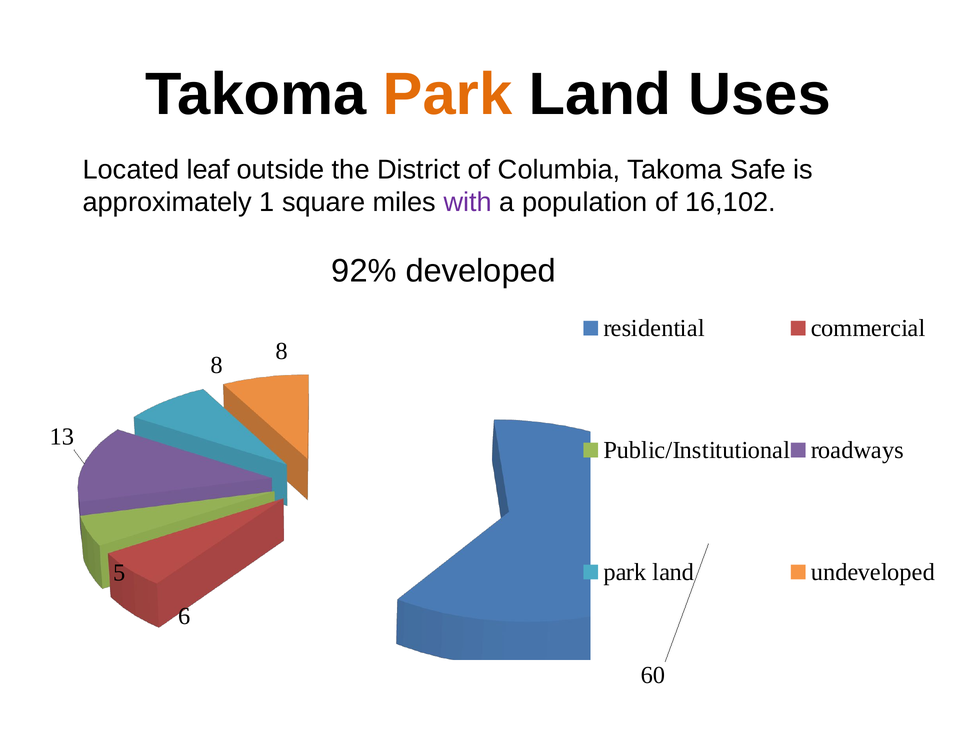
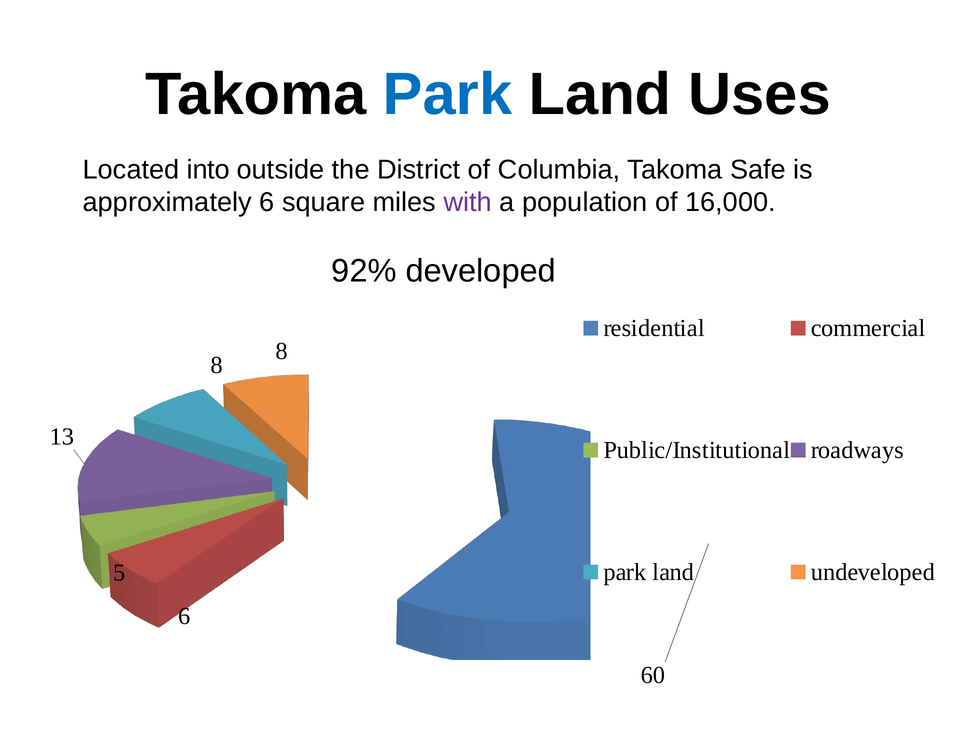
Park colour: orange -> blue (448, 95)
leaf: leaf -> into (208, 170)
approximately 1: 1 -> 6 (267, 202)
16,102: 16,102 -> 16,000 (730, 202)
